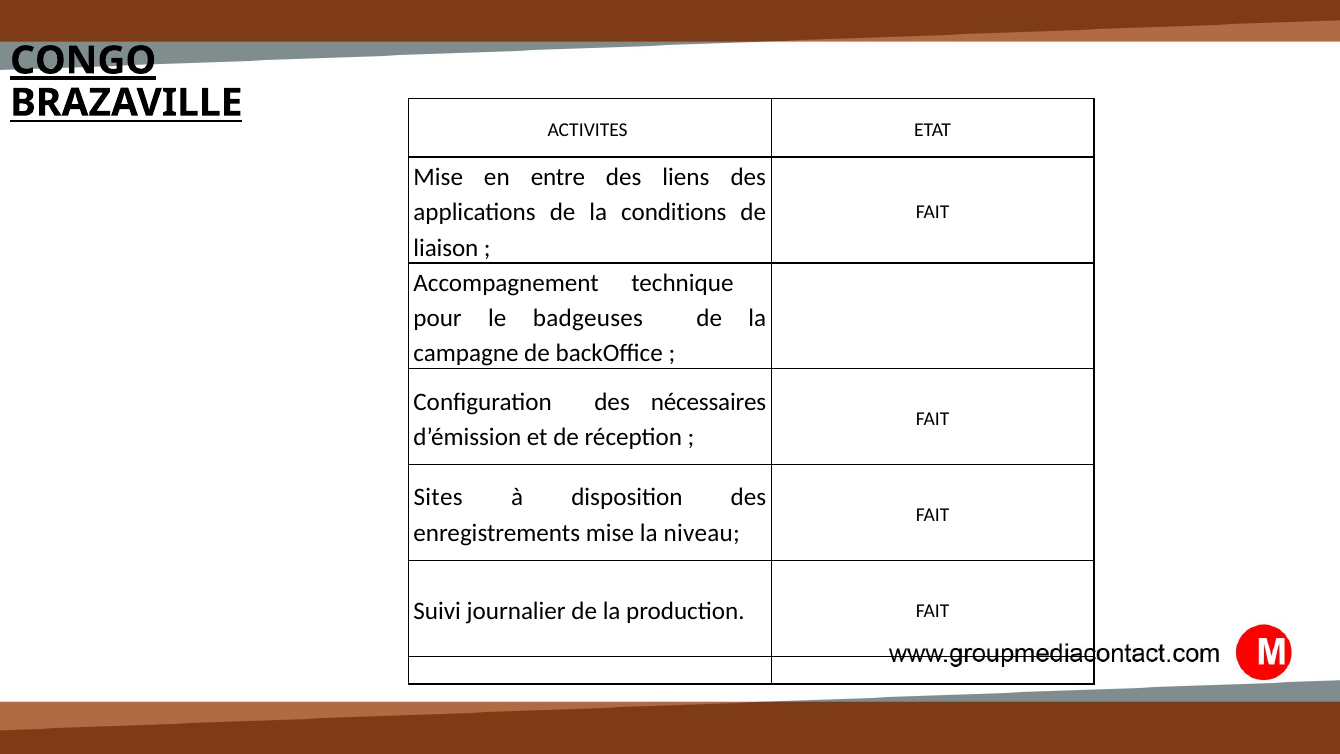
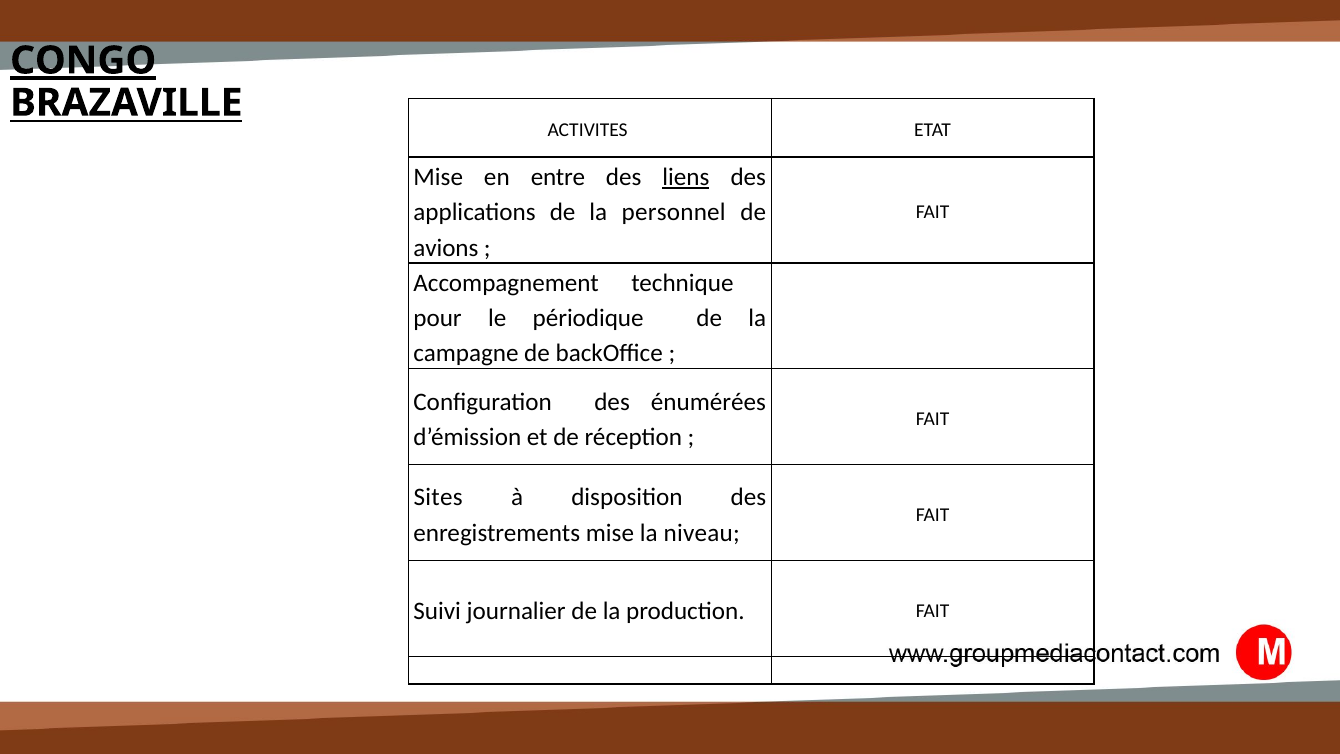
liens underline: none -> present (686, 177)
conditions: conditions -> personnel (674, 213)
liaison: liaison -> avions (446, 248)
badgeuses: badgeuses -> périodique (588, 318)
nécessaires: nécessaires -> énumérées (708, 402)
